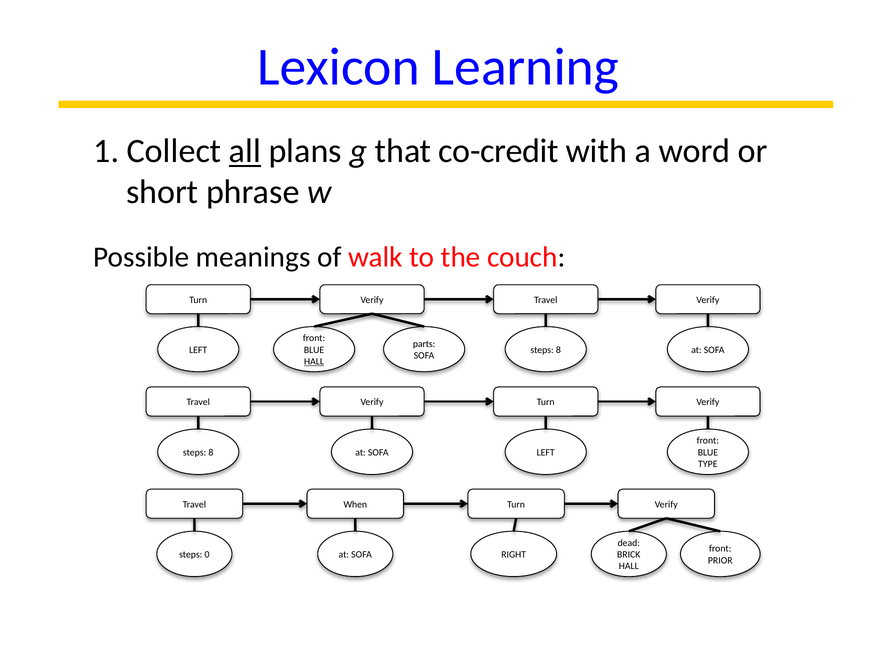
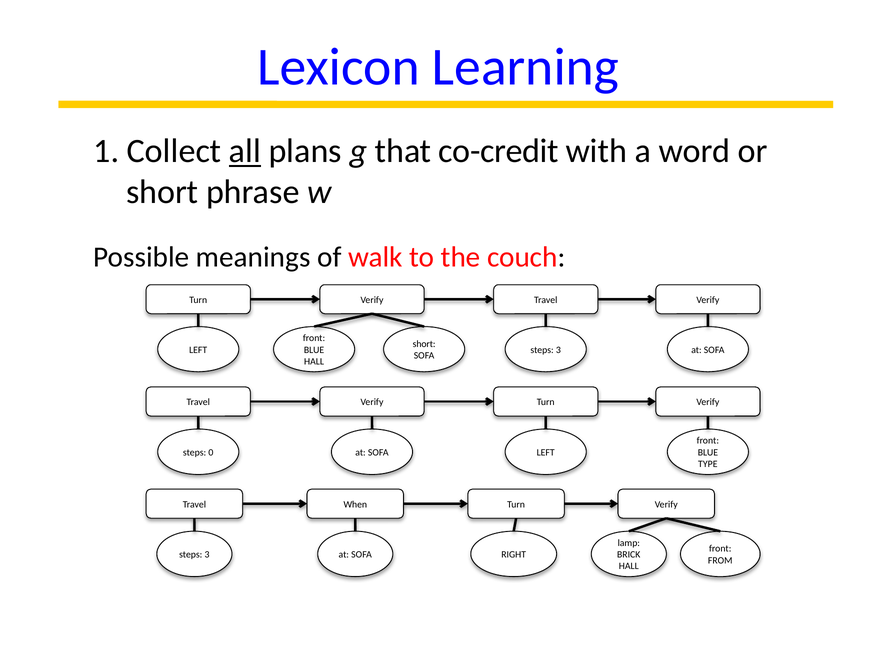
parts: parts -> short (424, 344)
LEFT steps 8: 8 -> 3 (558, 350)
HALL underline: present -> none (314, 362)
8: 8 -> 0 (211, 453)
dead: dead -> lamp (629, 544)
0: 0 -> 3 (207, 555)
PRIOR: PRIOR -> FROM (720, 561)
